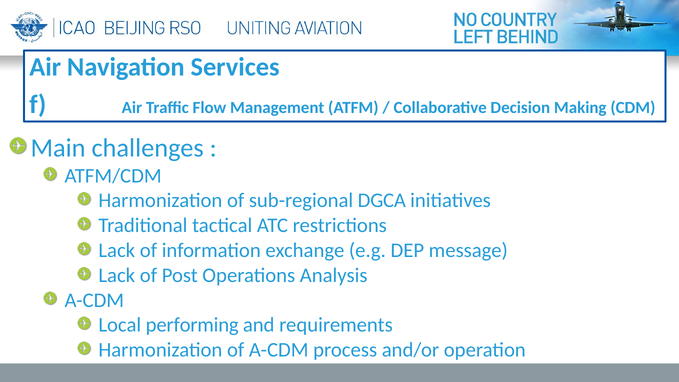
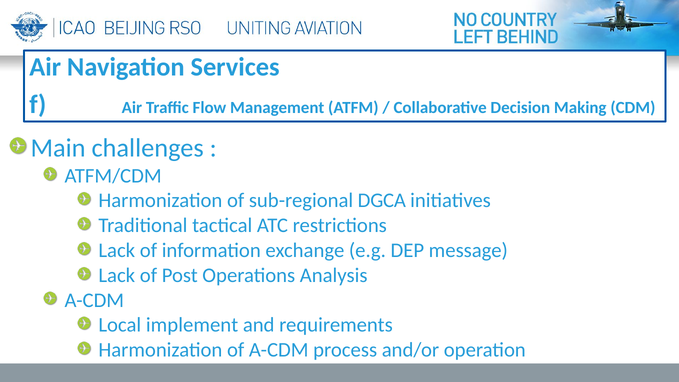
performing: performing -> implement (192, 325)
